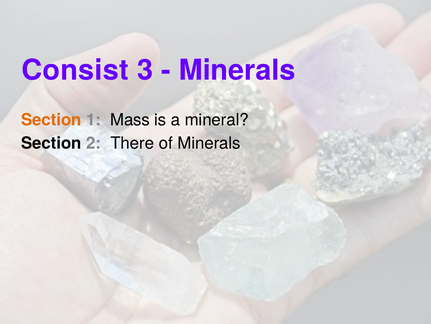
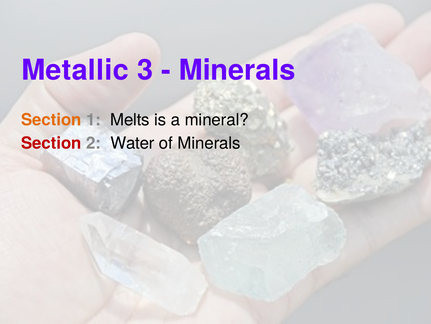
Consist: Consist -> Metallic (75, 70)
Mass: Mass -> Melts (130, 120)
Section colour: black -> red (51, 143)
There: There -> Water (132, 143)
